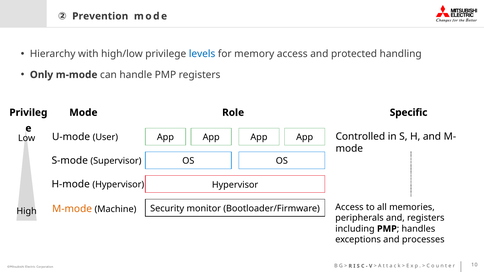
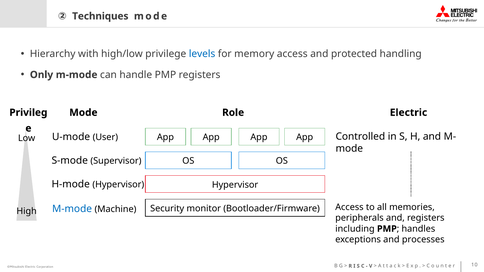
Prevention: Prevention -> Techniques (100, 16)
Mode Specific: Specific -> Electric (408, 113)
M-mode colour: orange -> blue (72, 209)
